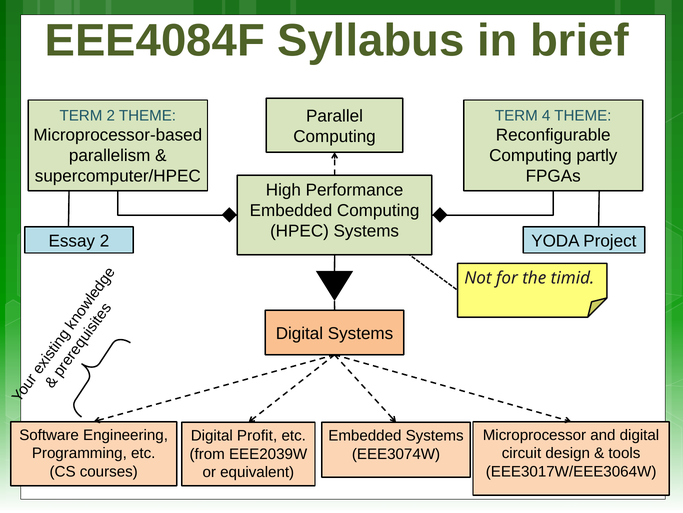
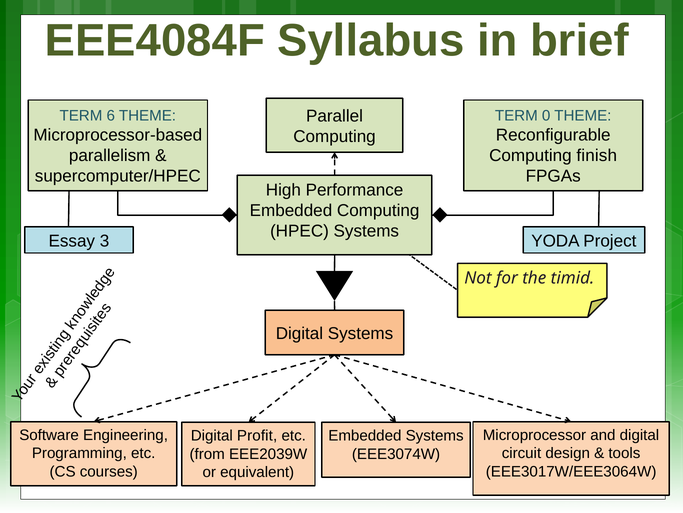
TERM 2: 2 -> 6 (111, 115)
4: 4 -> 0 (546, 115)
partly: partly -> finish (597, 155)
Essay 2: 2 -> 3 (105, 241)
